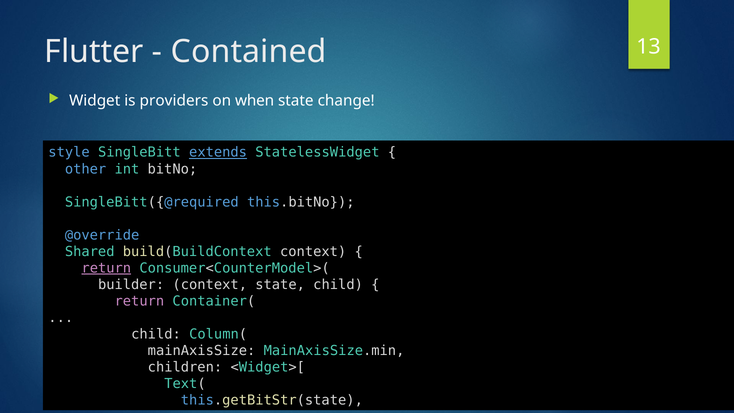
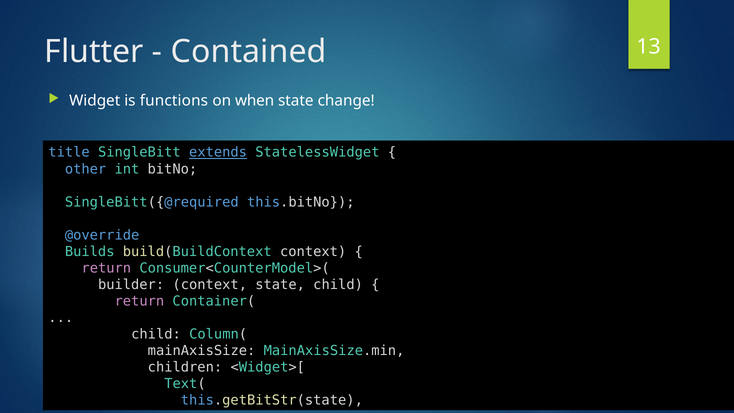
providers: providers -> functions (174, 101)
style: style -> title (69, 152)
Shared: Shared -> Builds (90, 251)
return underline: present -> none (106, 268)
